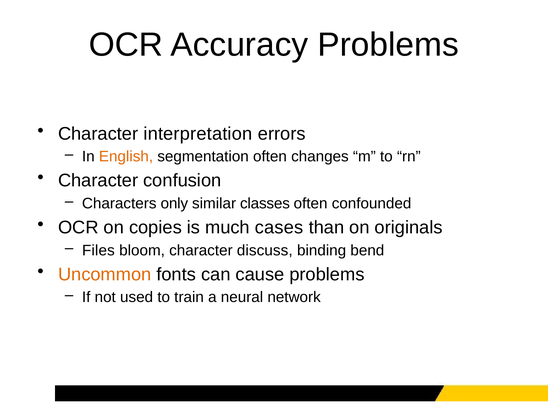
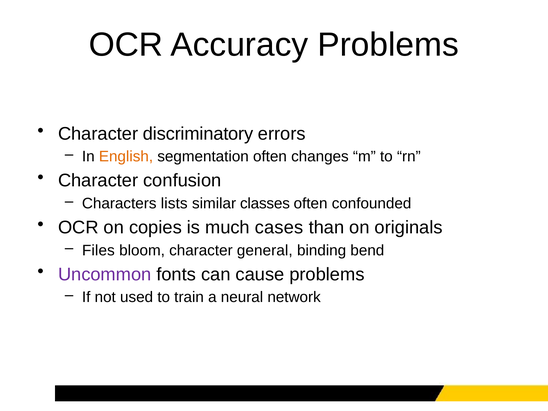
interpretation: interpretation -> discriminatory (198, 134)
only: only -> lists (174, 204)
discuss: discuss -> general (265, 250)
Uncommon colour: orange -> purple (105, 274)
